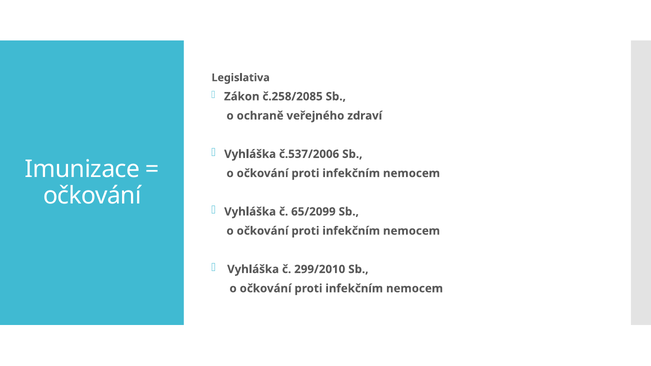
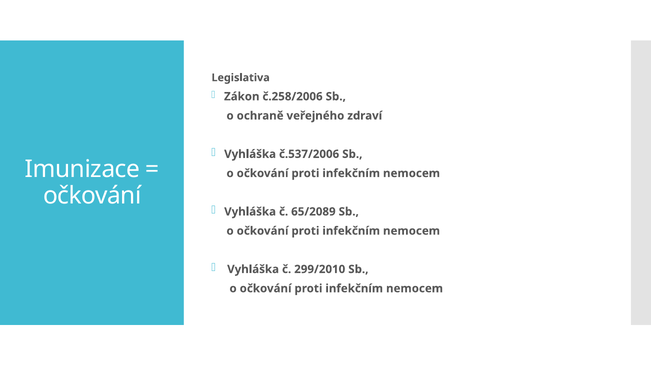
č.258/2085: č.258/2085 -> č.258/2006 (293, 97)
65/2099: 65/2099 -> 65/2089 (313, 212)
